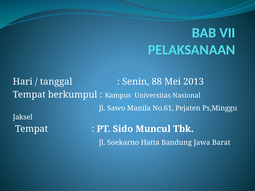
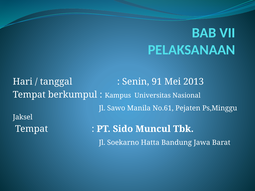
88: 88 -> 91 (157, 82)
